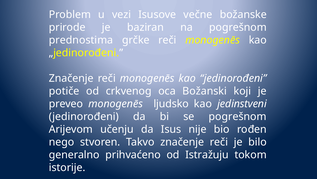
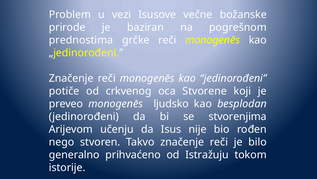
Božanski: Božanski -> Stvorene (205, 91)
jedinstveni: jedinstveni -> besplodan (242, 103)
se pogrešnom: pogrešnom -> stvorenjima (238, 116)
